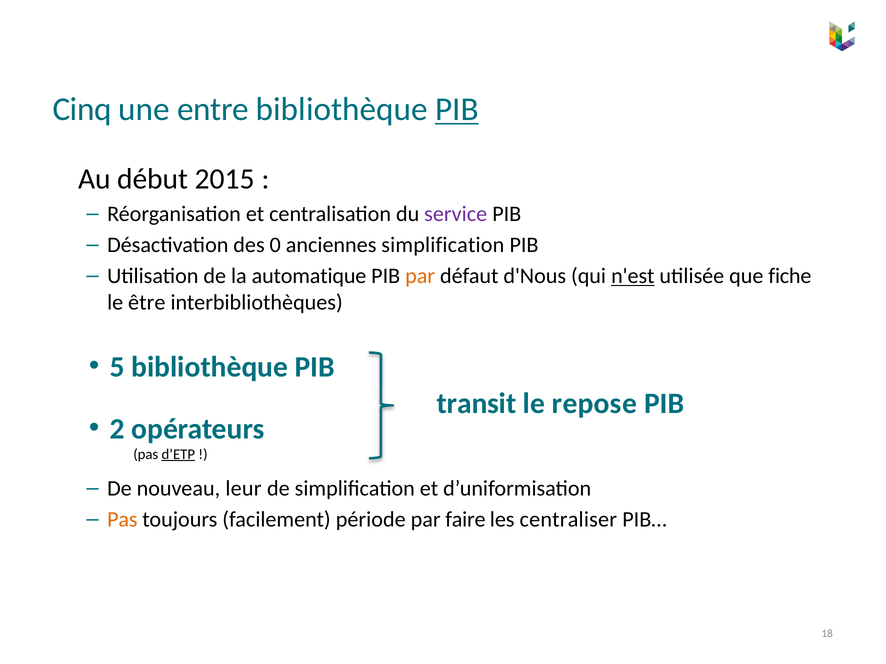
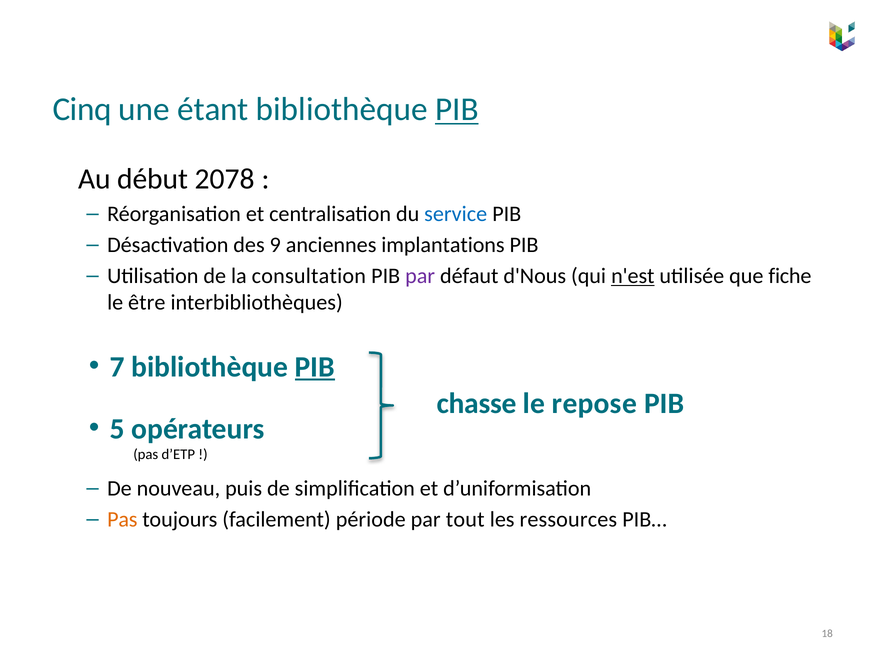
entre: entre -> étant (213, 110)
2015: 2015 -> 2078 (225, 179)
service colour: purple -> blue (456, 214)
0: 0 -> 9 (275, 245)
anciennes simplification: simplification -> implantations (443, 245)
automatique: automatique -> consultation (309, 276)
par colour: orange -> purple (420, 276)
5: 5 -> 7 (117, 367)
PIB underline: none -> present (315, 367)
transit: transit -> chasse (477, 404)
2: 2 -> 5 (117, 429)
d’ETP underline: present -> none (178, 455)
leur: leur -> puis (244, 489)
faire: faire -> tout (465, 520)
centraliser: centraliser -> ressources (568, 520)
